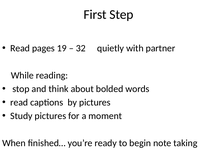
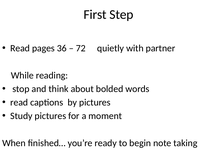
19: 19 -> 36 (62, 48)
32: 32 -> 72 (81, 48)
